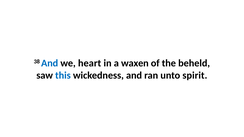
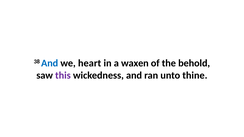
beheld: beheld -> behold (194, 63)
this colour: blue -> purple (63, 75)
spirit: spirit -> thine (195, 75)
